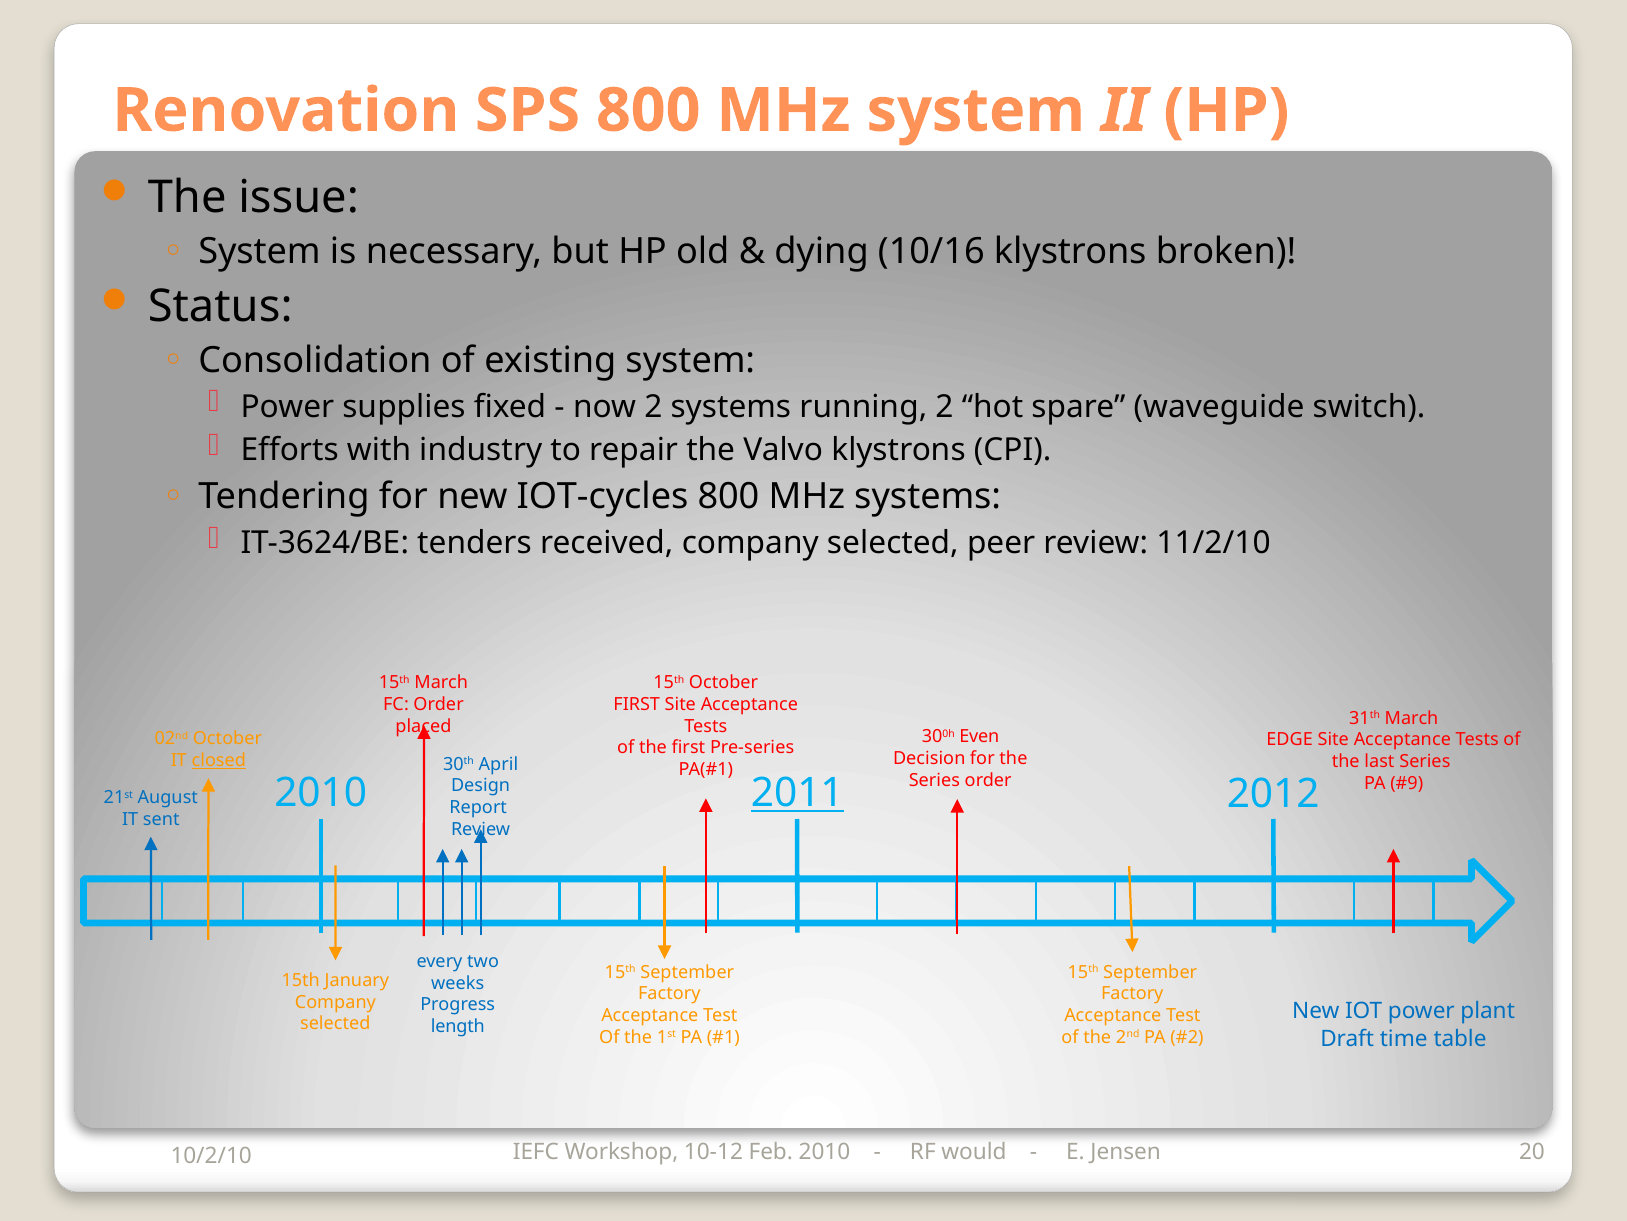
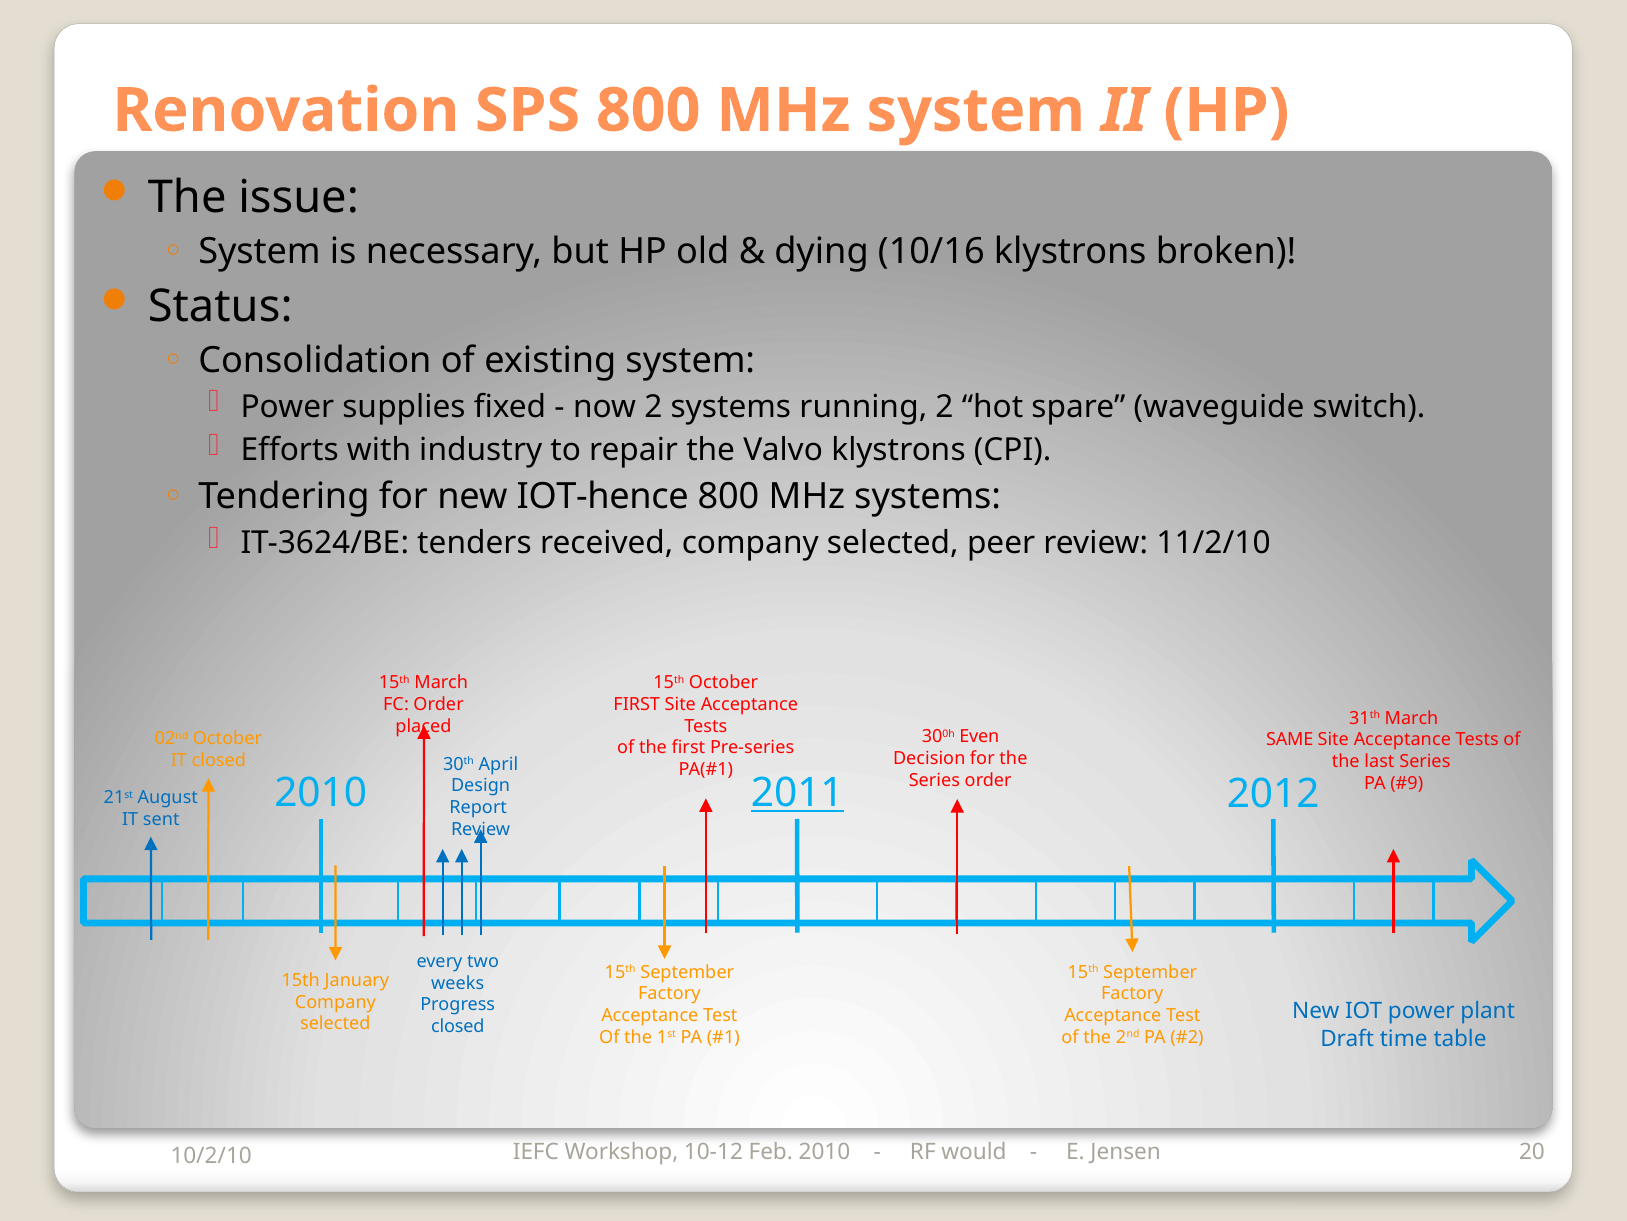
IOT-cycles: IOT-cycles -> IOT-hence (603, 497)
EDGE: EDGE -> SAME (1290, 739)
closed underline: present -> none (219, 760)
length: length -> closed (458, 1026)
